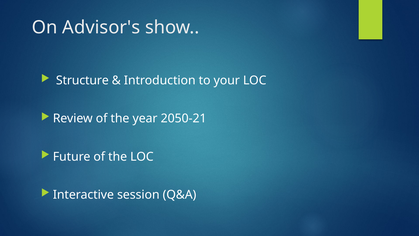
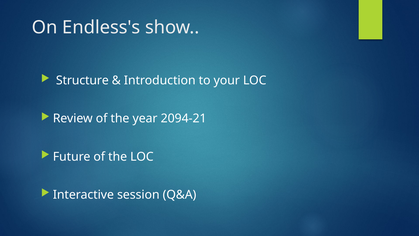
Advisor's: Advisor's -> Endless's (101, 27)
2050-21: 2050-21 -> 2094-21 (184, 118)
